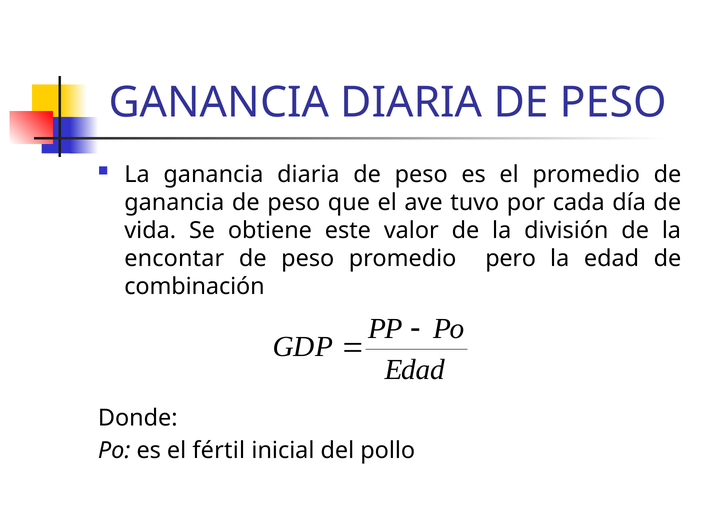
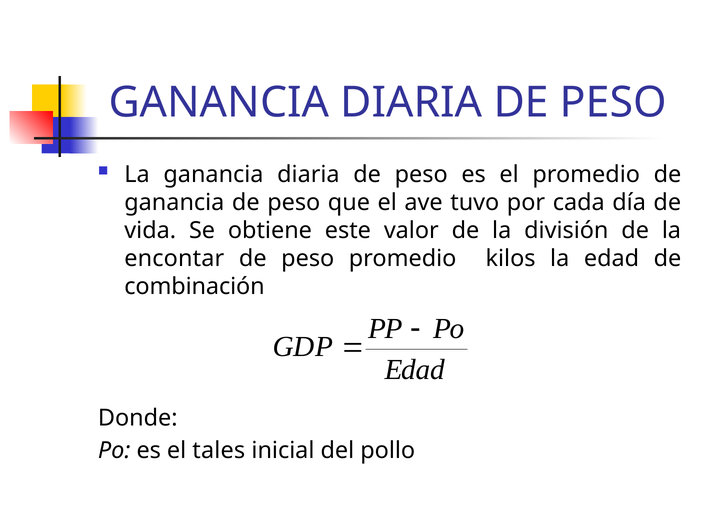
pero: pero -> kilos (511, 259)
fértil: fértil -> tales (219, 451)
